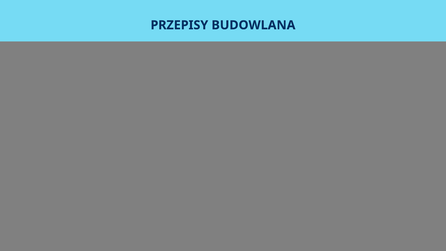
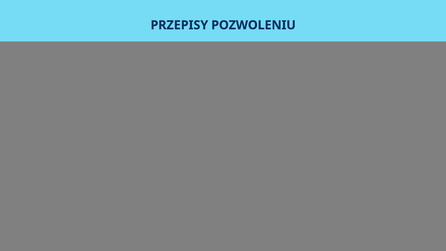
BUDOWLANA: BUDOWLANA -> POZWOLENIU (254, 25)
